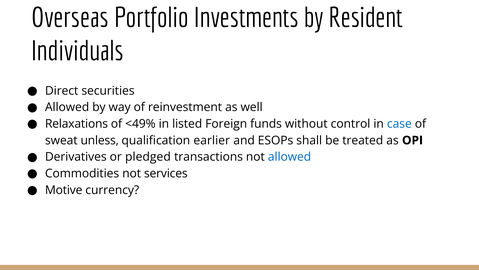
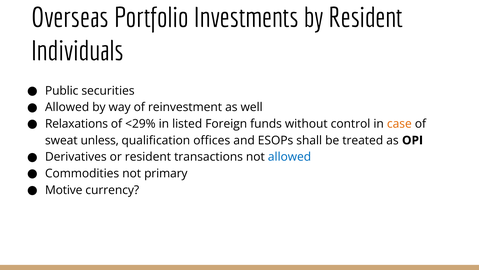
Direct: Direct -> Public (62, 91)
<49%: <49% -> <29% (140, 124)
case colour: blue -> orange (399, 124)
earlier: earlier -> offices (212, 140)
or pledged: pledged -> resident (148, 157)
services: services -> primary (166, 173)
